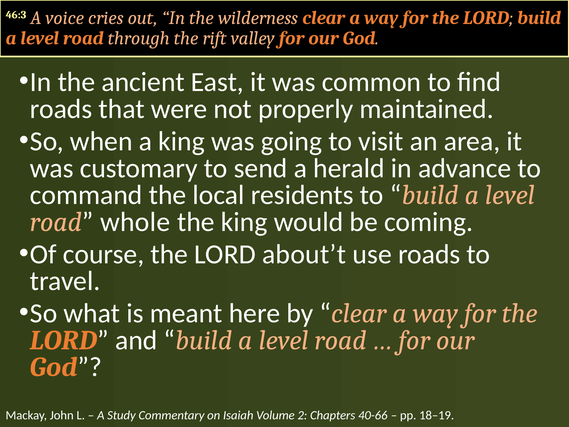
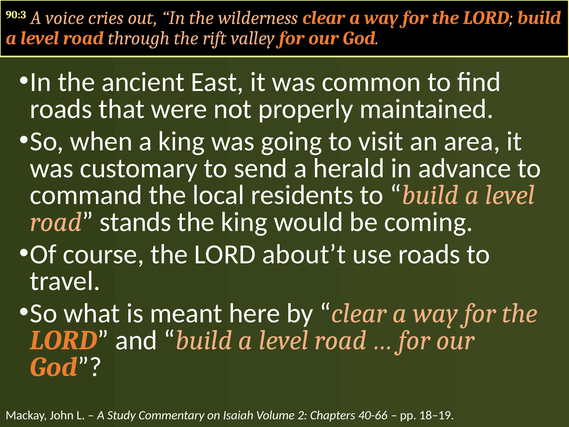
46:3: 46:3 -> 90:3 (16, 15)
whole: whole -> stands (135, 222)
